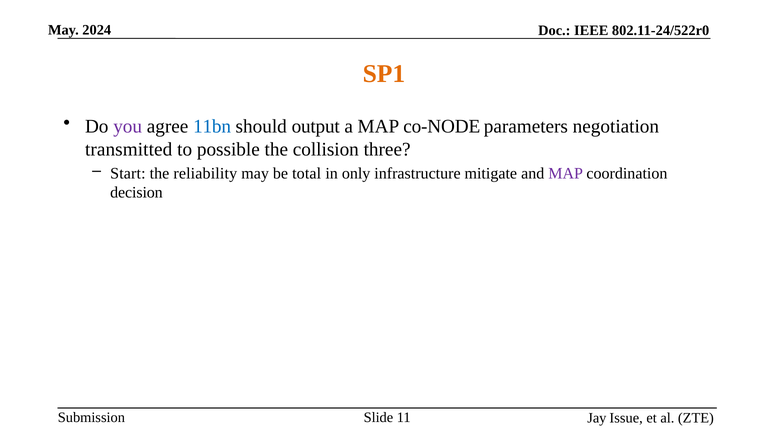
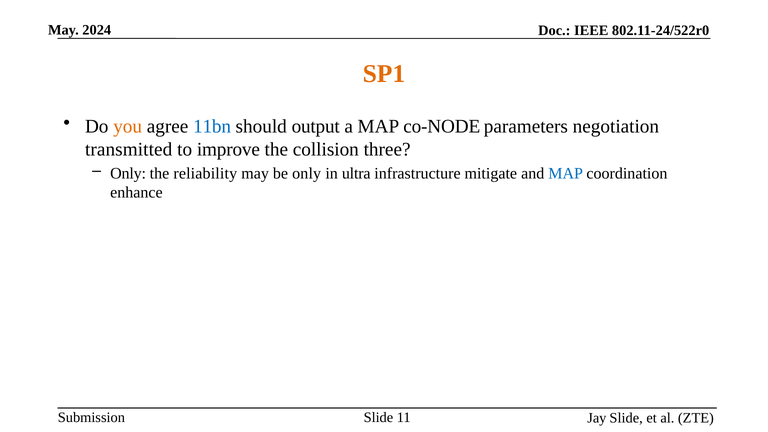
you colour: purple -> orange (128, 126)
possible: possible -> improve (228, 149)
Start: Start -> Only (128, 173)
be total: total -> only (307, 173)
only: only -> ultra (356, 173)
MAP colour: purple -> blue (566, 173)
decision: decision -> enhance (136, 193)
Jay Issue: Issue -> Slide (626, 418)
